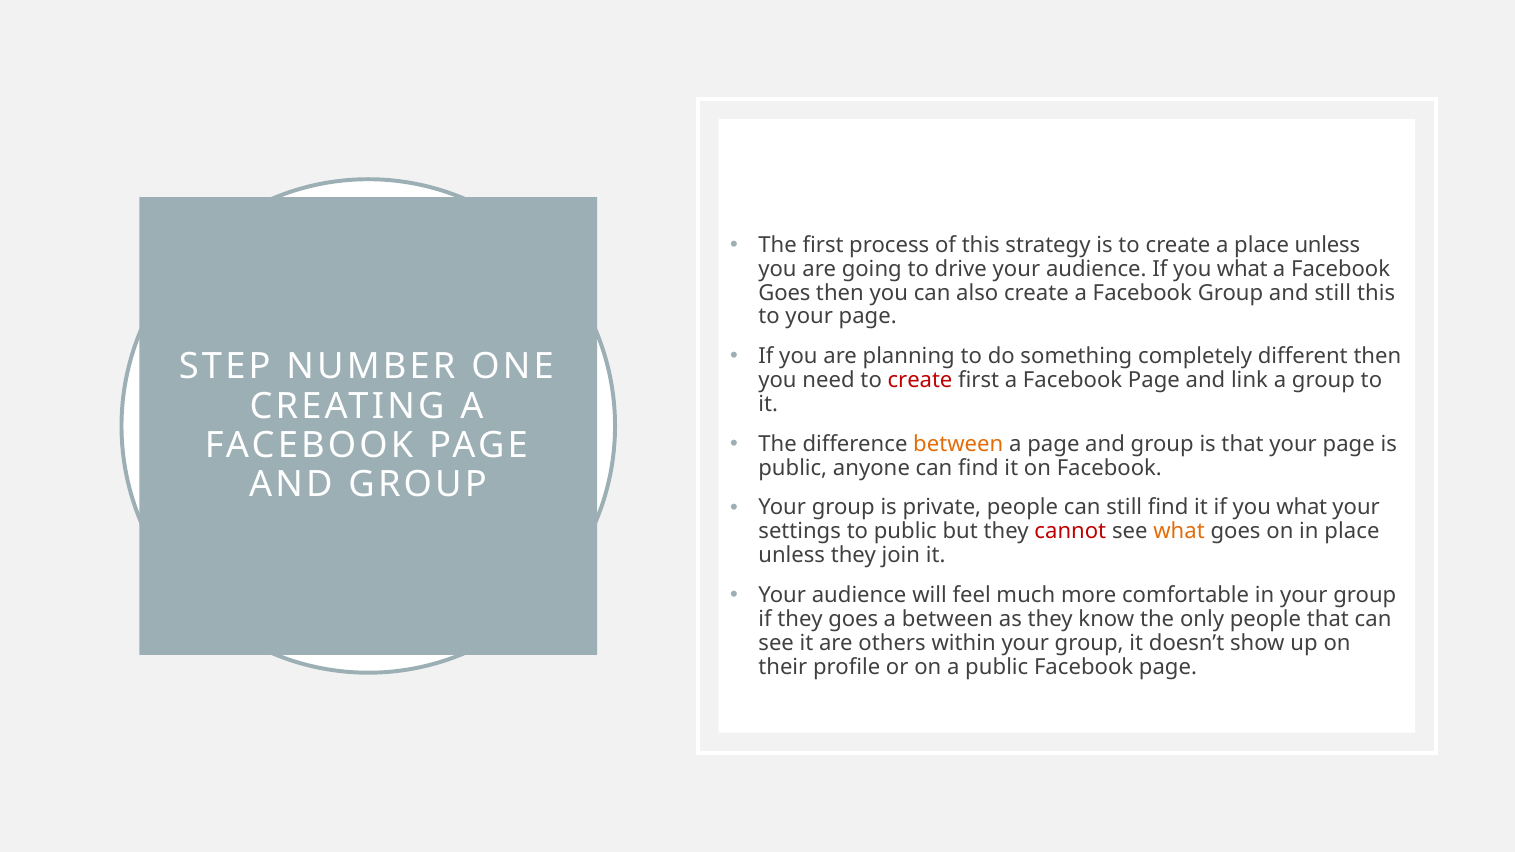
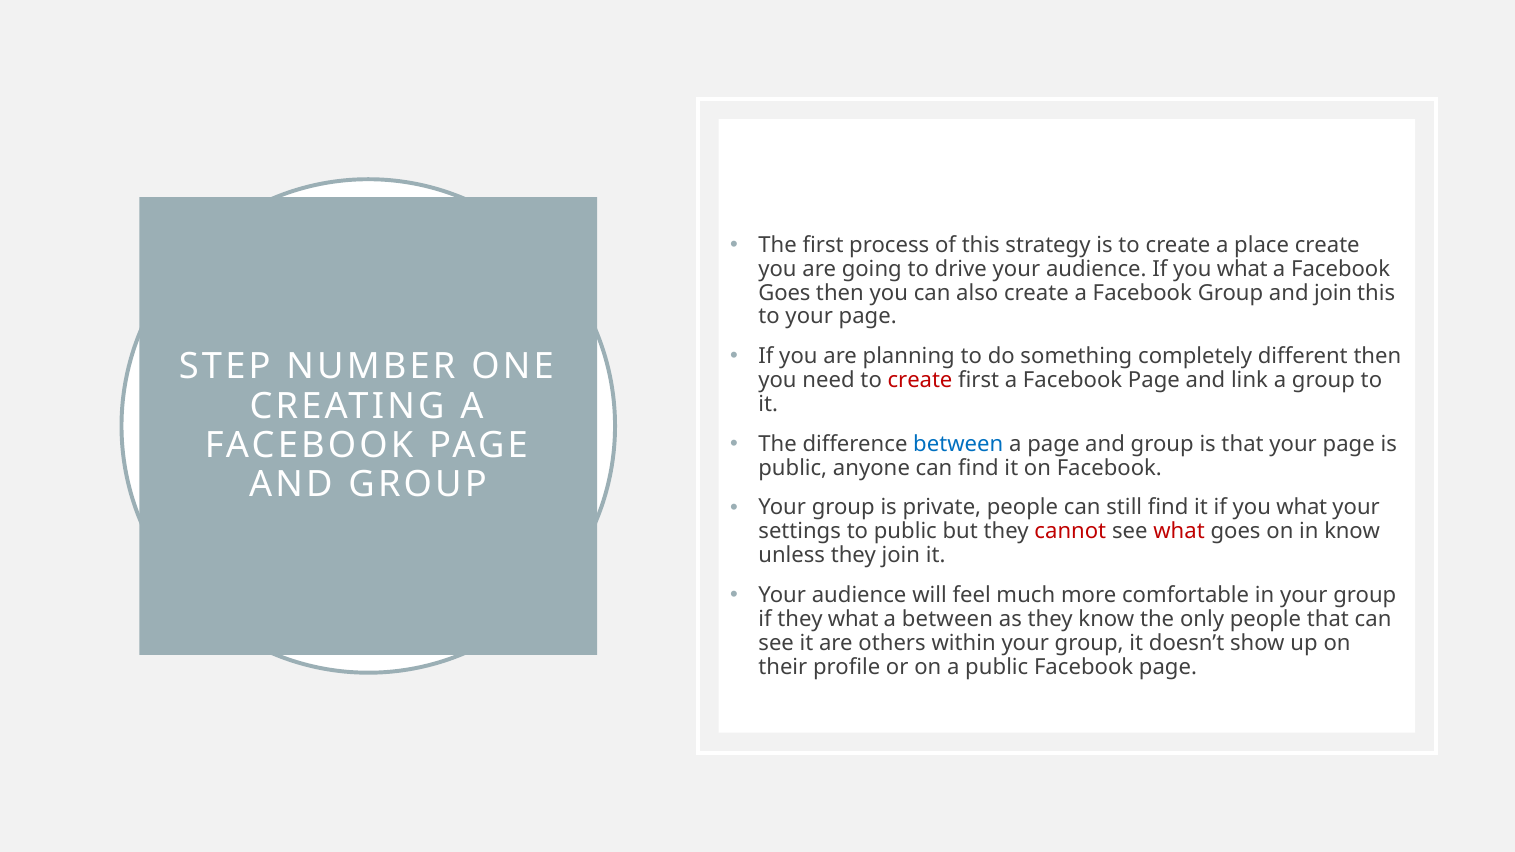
a place unless: unless -> create (1327, 245)
and still: still -> join (1333, 293)
between colour: orange -> blue (958, 444)
what colour: orange -> red (1179, 532)
in place: place -> know (1352, 532)
they goes: goes -> what (853, 619)
